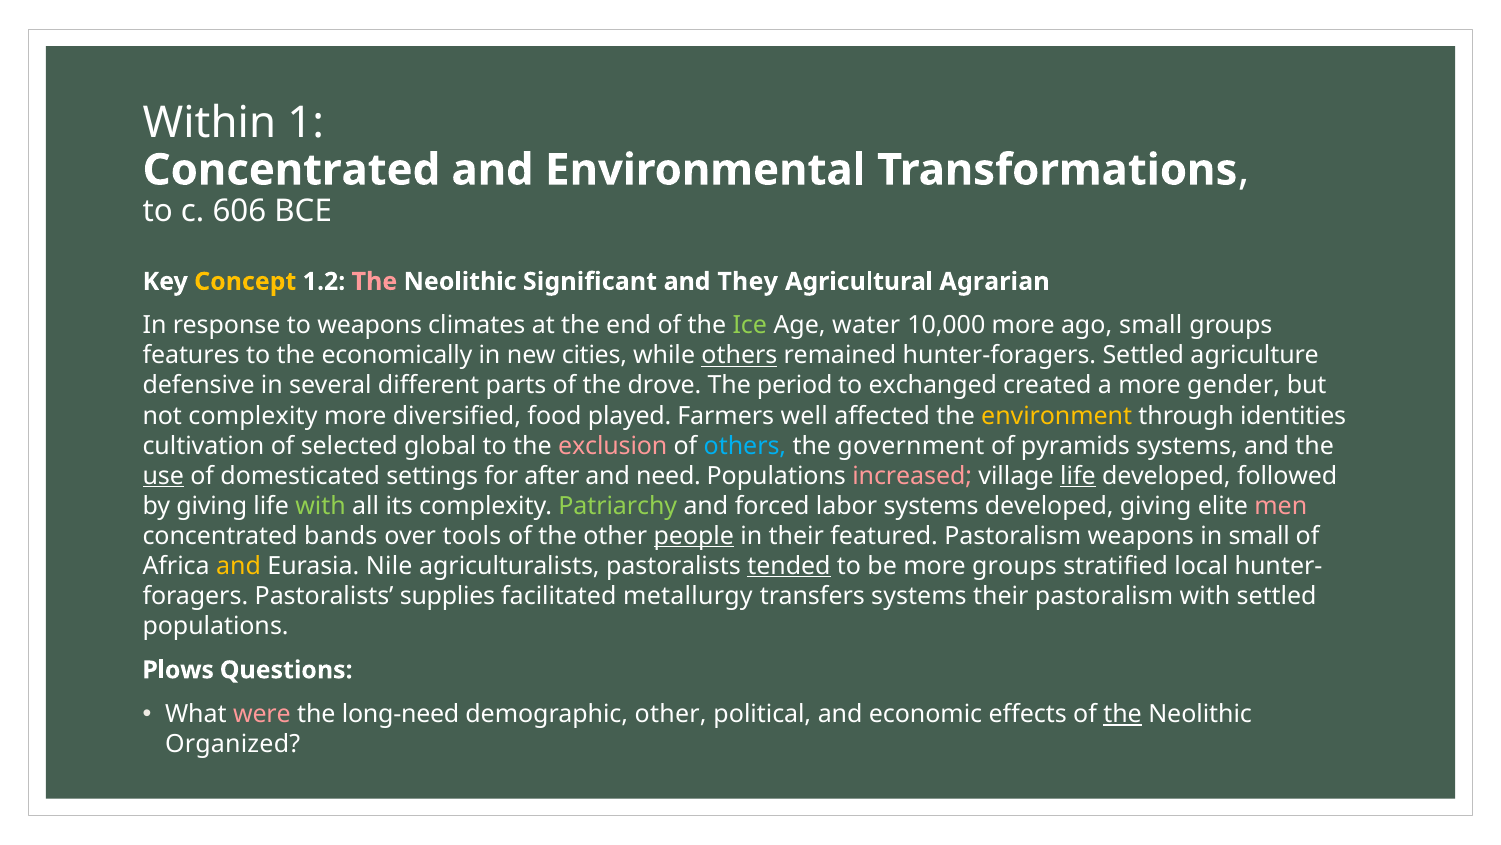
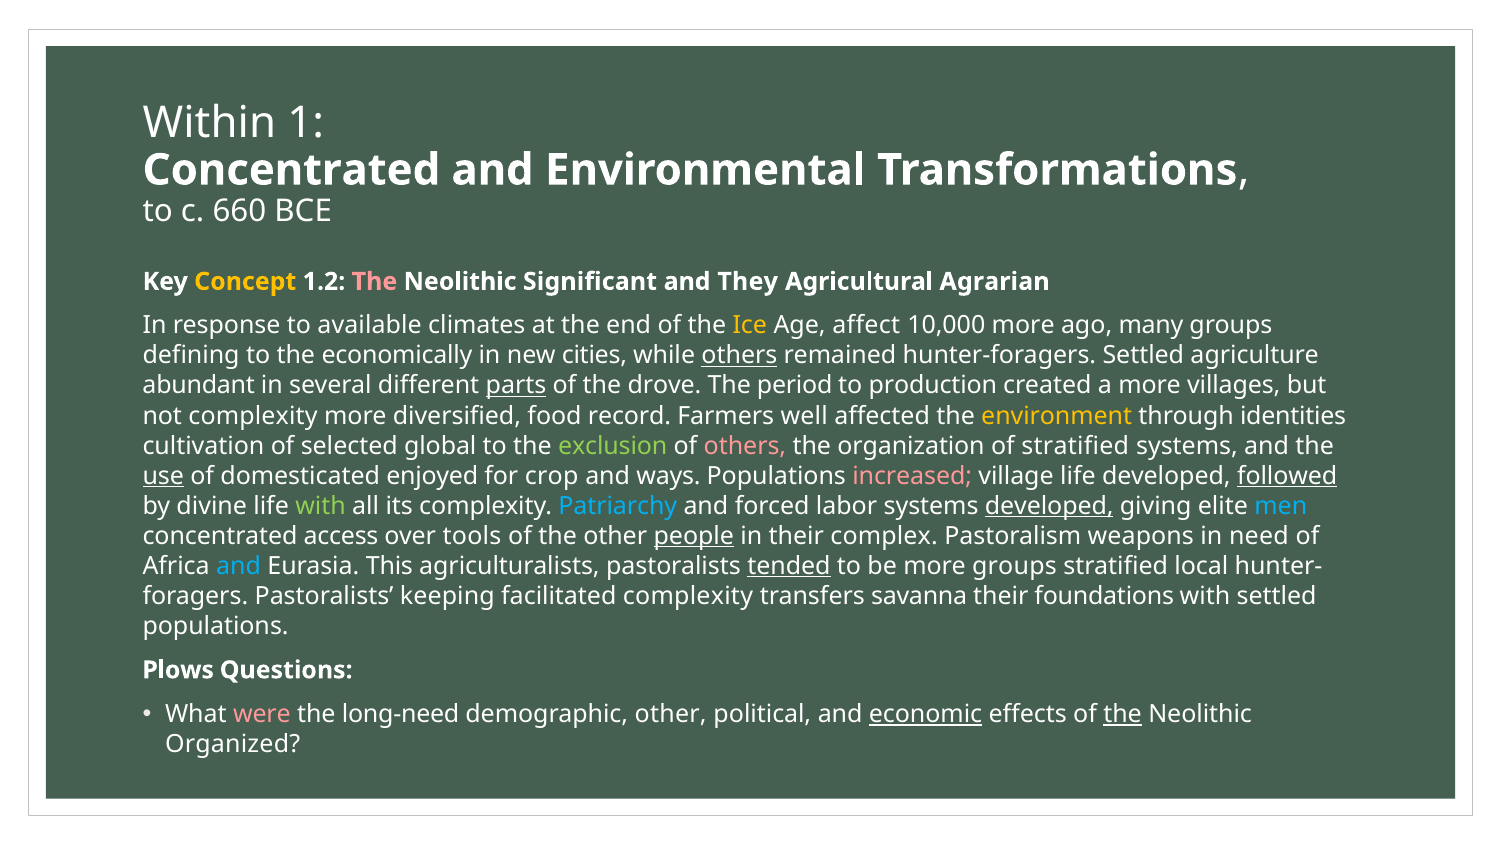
606: 606 -> 660 (239, 211)
to weapons: weapons -> available (370, 325)
Ice colour: light green -> yellow (750, 325)
water: water -> affect (866, 325)
ago small: small -> many (1151, 325)
features: features -> defining (191, 355)
defensive: defensive -> abundant (199, 385)
parts underline: none -> present (516, 385)
exchanged: exchanged -> production (933, 385)
gender: gender -> villages (1234, 385)
played: played -> record (630, 415)
exclusion colour: pink -> light green (613, 445)
others colour: light blue -> pink (745, 445)
government: government -> organization (911, 445)
of pyramids: pyramids -> stratified (1075, 445)
settings: settings -> enjoyed (432, 475)
after: after -> crop (552, 475)
need: need -> ways (668, 475)
life underline: present -> none (1078, 475)
followed underline: none -> present (1287, 475)
by giving: giving -> divine (212, 505)
Patriarchy colour: light green -> light blue (618, 505)
developed underline: none -> present (1049, 505)
men colour: pink -> light blue (1281, 505)
bands: bands -> access (341, 535)
featured: featured -> complex (884, 535)
in small: small -> need (1259, 535)
and colour: yellow -> light blue (239, 565)
Nile: Nile -> This (389, 565)
supplies: supplies -> keeping (447, 595)
facilitated metallurgy: metallurgy -> complexity (688, 595)
transfers systems: systems -> savanna (919, 595)
their pastoralism: pastoralism -> foundations (1104, 595)
economic underline: none -> present (926, 714)
